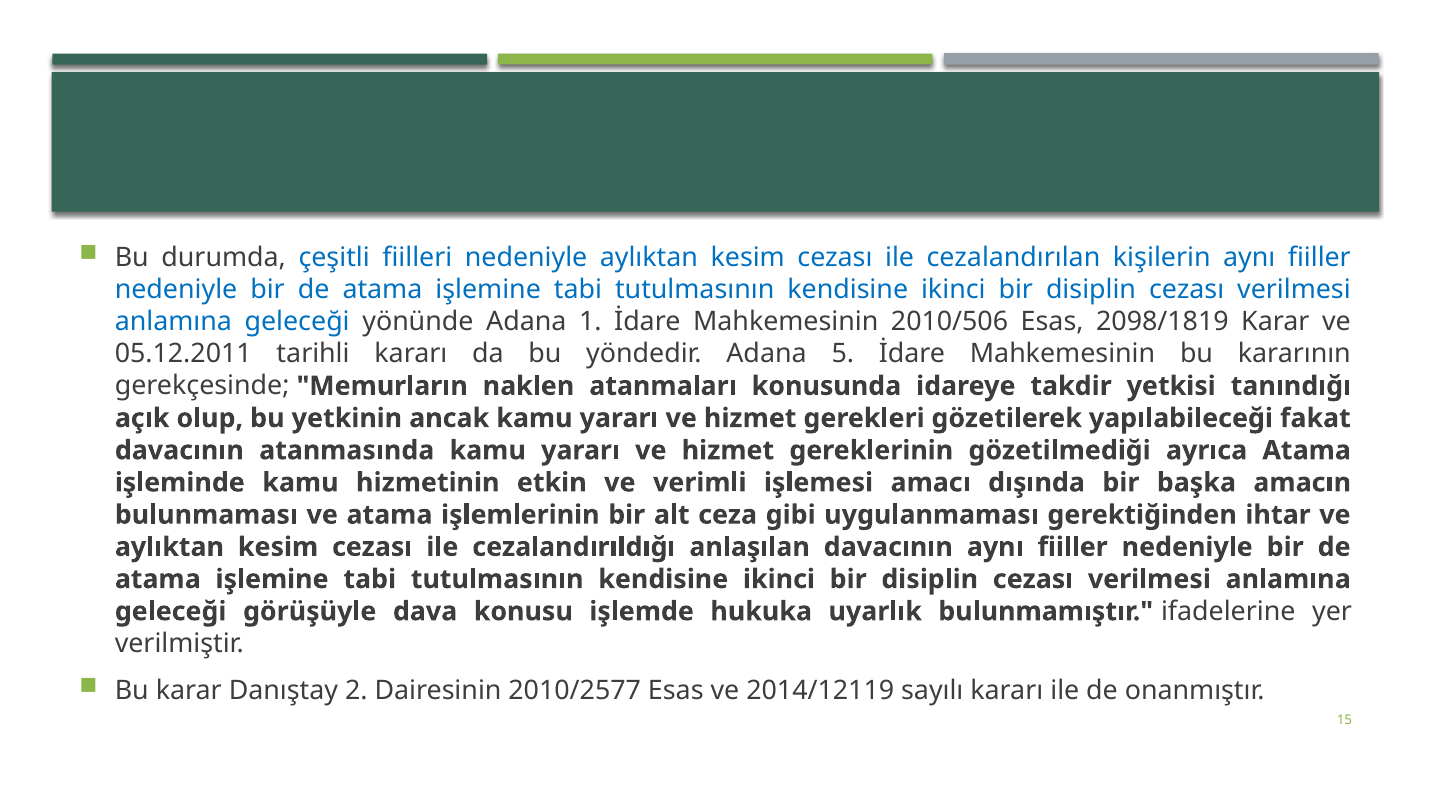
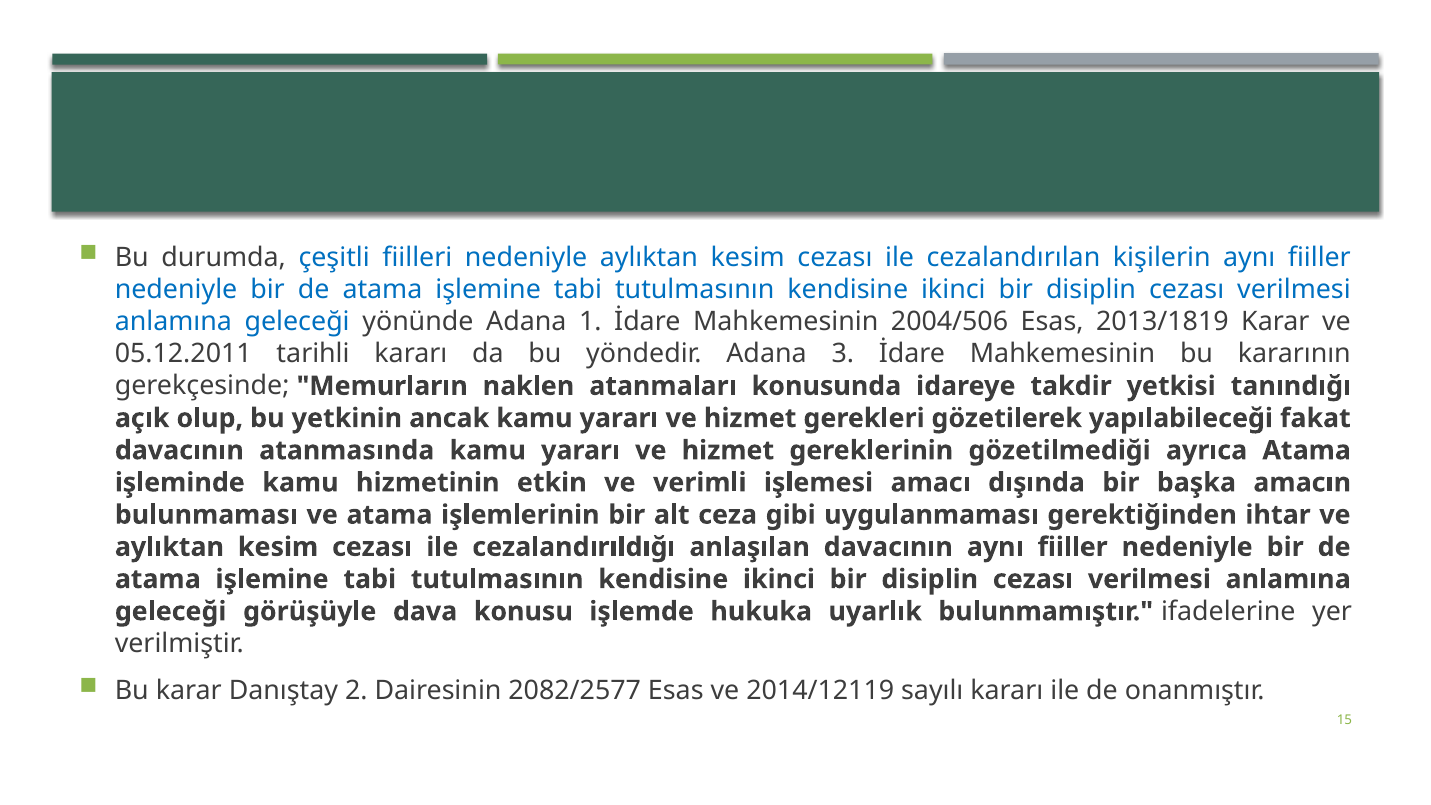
2010/506: 2010/506 -> 2004/506 (950, 322)
2098/1819: 2098/1819 -> 2013/1819 (1162, 322)
5: 5 -> 3 (843, 354)
2010/2577: 2010/2577 -> 2082/2577 (575, 690)
